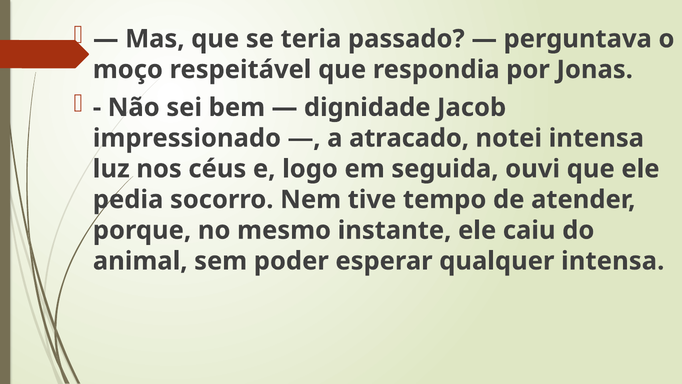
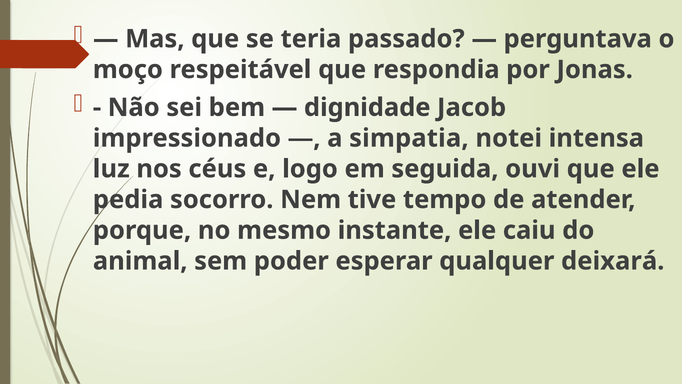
atracado: atracado -> simpatia (409, 138)
qualquer intensa: intensa -> deixará (613, 261)
